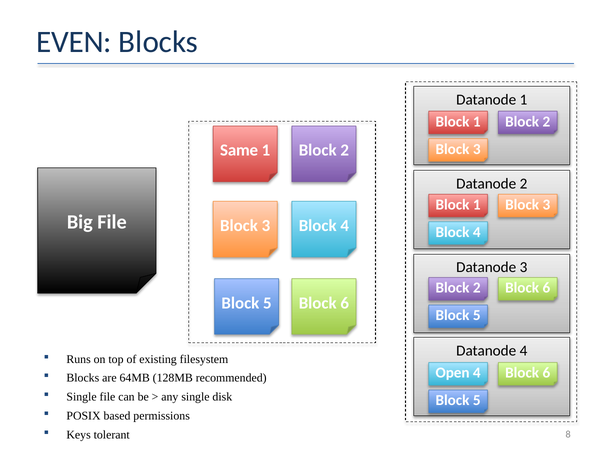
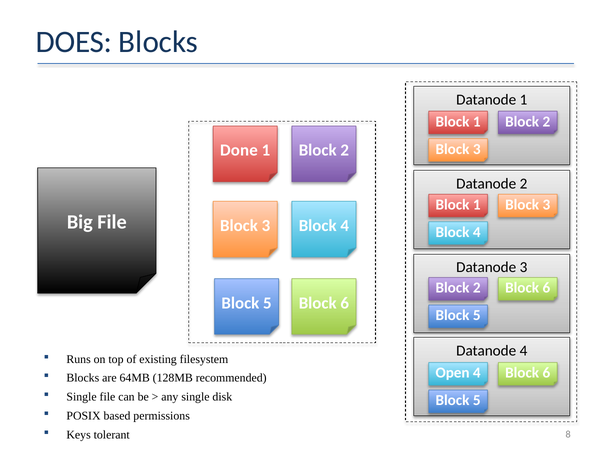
EVEN: EVEN -> DOES (74, 42)
Same: Same -> Done (239, 151)
